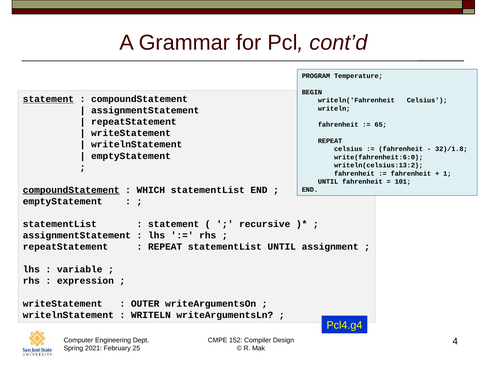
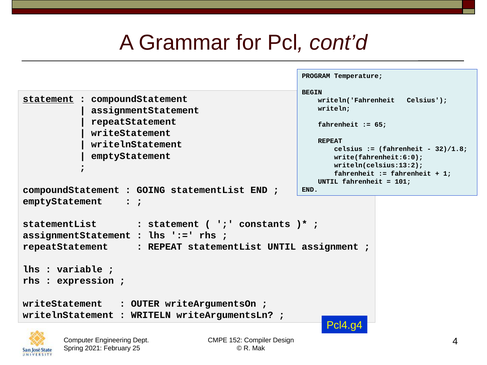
compoundStatement underline: present -> none (71, 190)
WHICH: WHICH -> GOING (151, 190)
recursive: recursive -> constants (265, 224)
